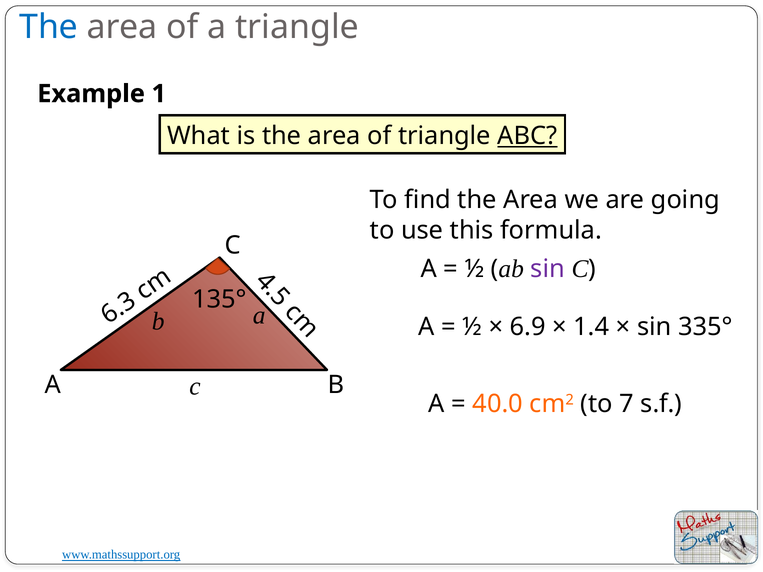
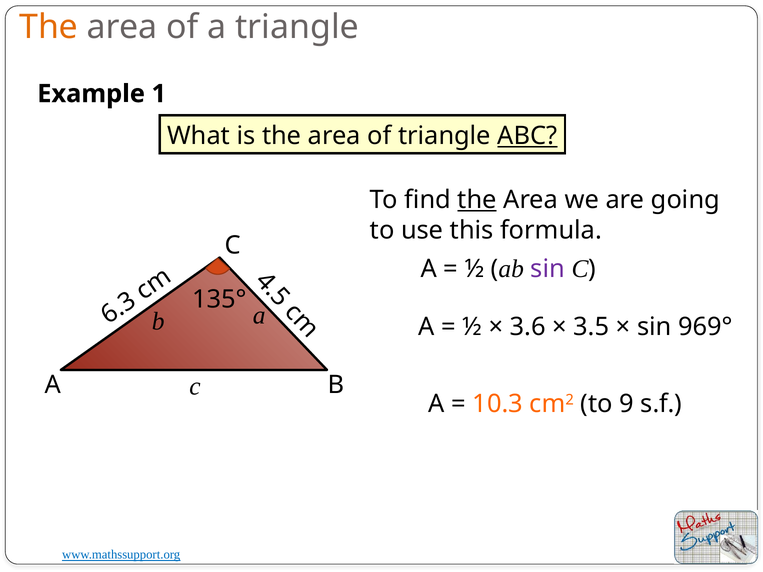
The colour: blue -> orange (49, 27)
the underline: none -> present (477, 200)
6.9: 6.9 -> 3.6 (528, 327)
1.4: 1.4 -> 3.5 (591, 327)
335°: 335° -> 969° (705, 327)
40.0: 40.0 -> 10.3 (498, 404)
7: 7 -> 9 (627, 404)
